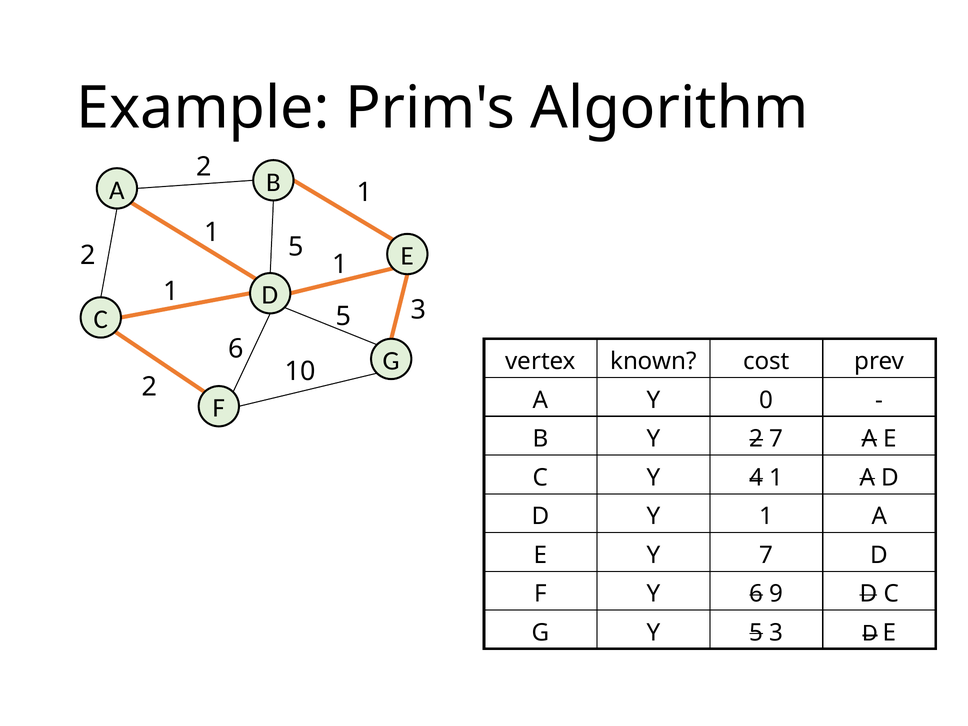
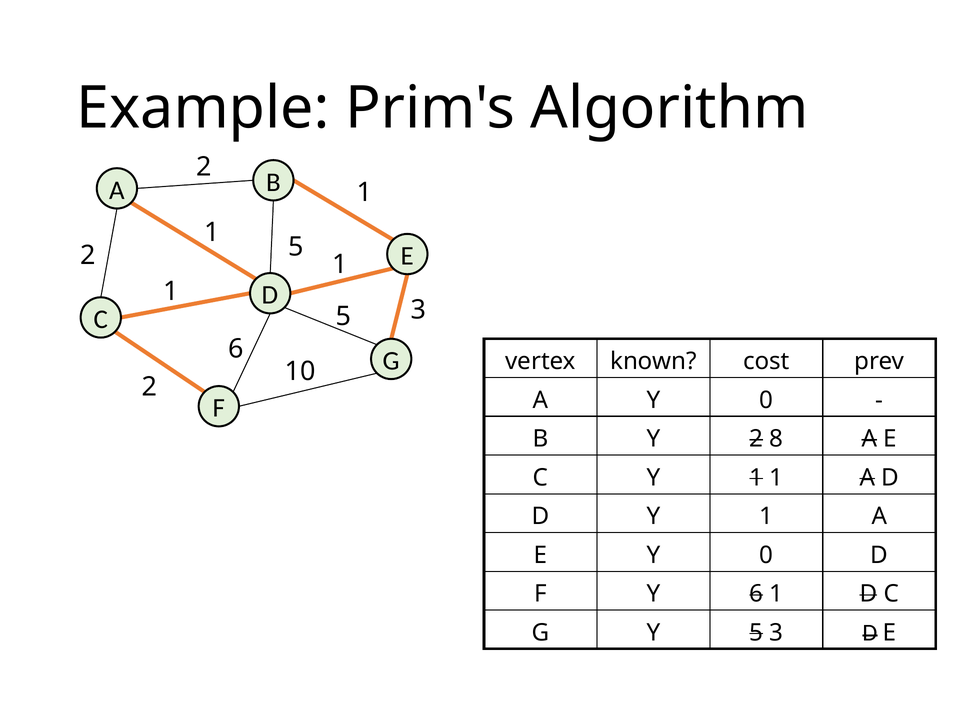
2 7: 7 -> 8 (776, 439)
C Y 4: 4 -> 1 (756, 478)
E Y 7: 7 -> 0 (766, 555)
6 9: 9 -> 1 (776, 594)
